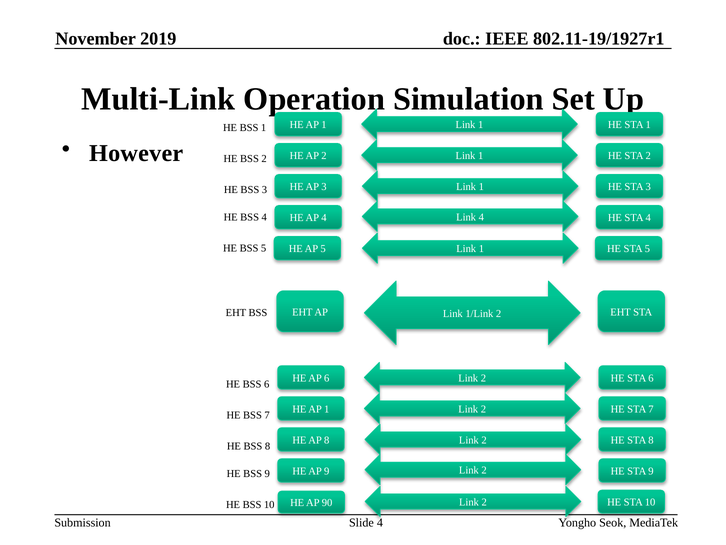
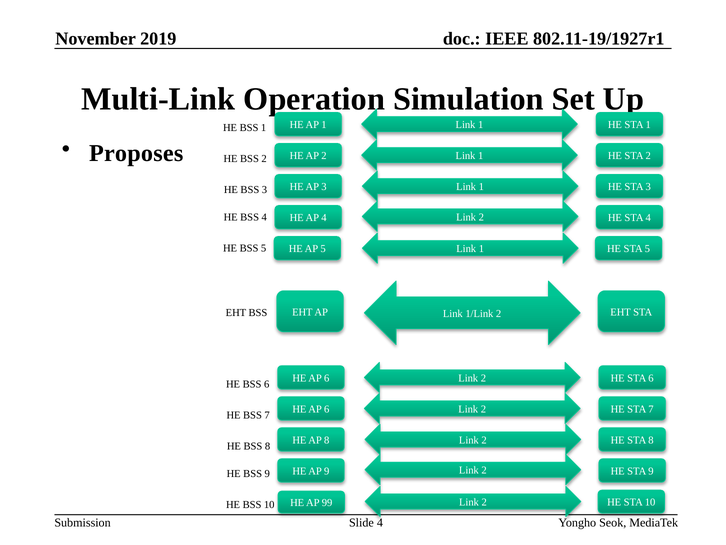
However: However -> Proposes (136, 153)
4: 4 -> 2 (481, 217)
1: 1 -> 6 (327, 409)
90: 90 -> 99 (327, 502)
